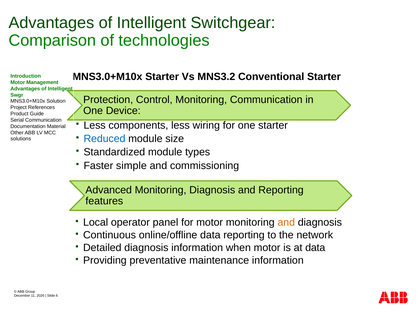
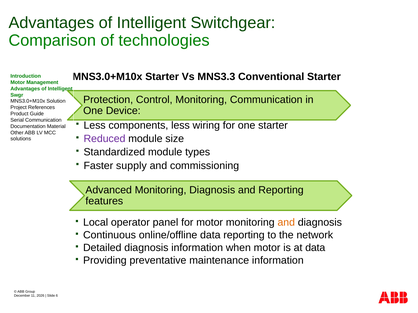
MNS3.2: MNS3.2 -> MNS3.3 (216, 77)
Reduced colour: blue -> purple (105, 139)
simple: simple -> supply (131, 166)
